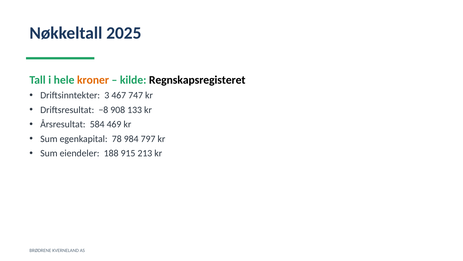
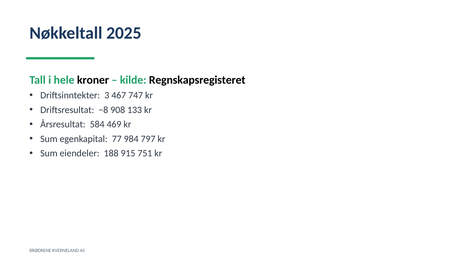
kroner colour: orange -> black (93, 80)
78: 78 -> 77 (117, 139)
213: 213 -> 751 (145, 153)
